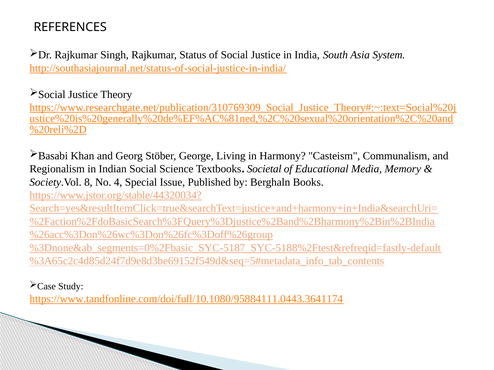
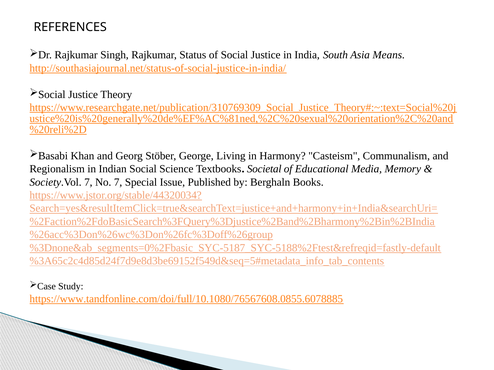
System: System -> Means (389, 55)
Society.Vol 8: 8 -> 7 (88, 182)
No 4: 4 -> 7 (118, 182)
https://www.tandfonline.com/doi/full/10.1080/95884111.0443.3641174: https://www.tandfonline.com/doi/full/10.1080/95884111.0443.3641174 -> https://www.tandfonline.com/doi/full/10.1080/76567608.0855.6078885 (186, 299)
